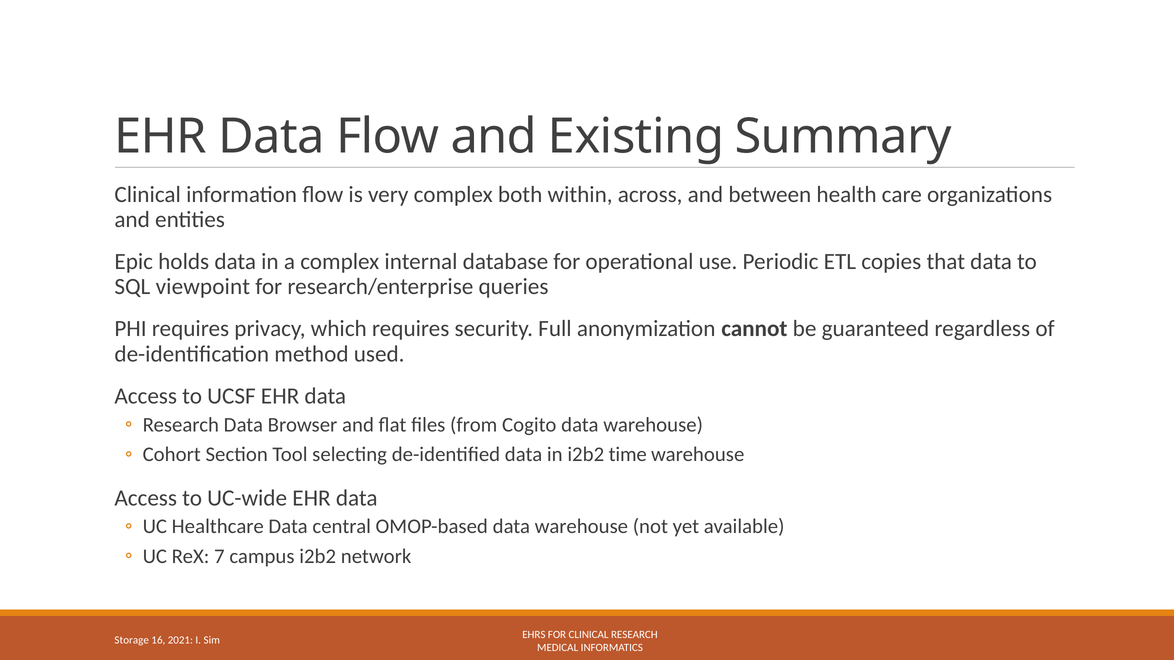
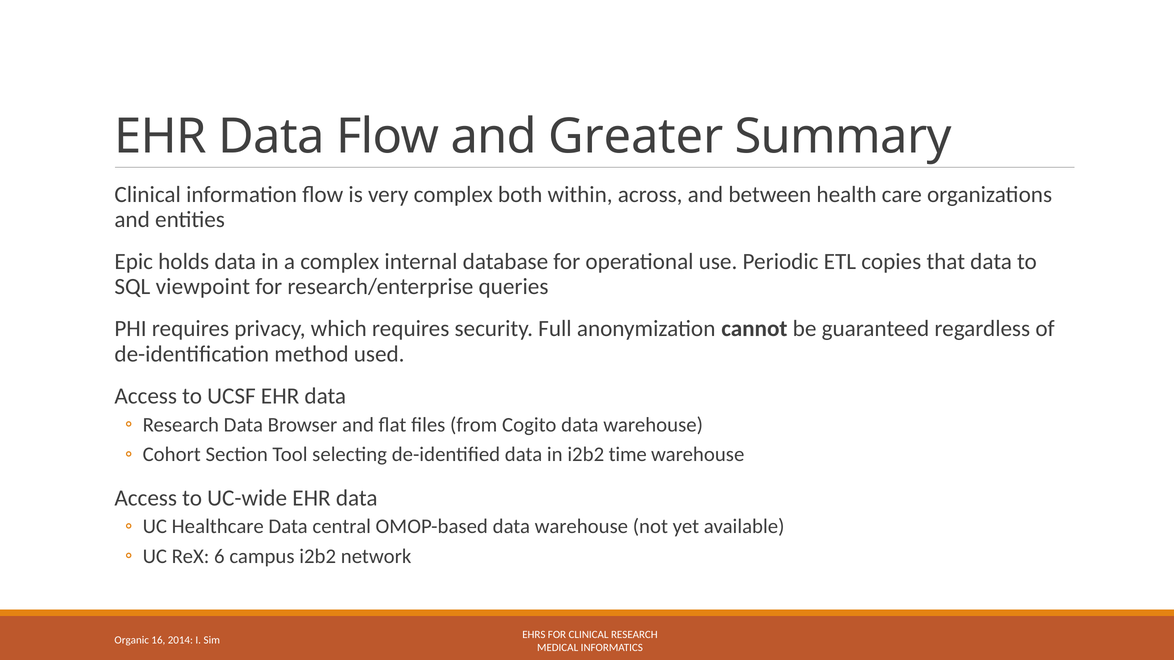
Existing: Existing -> Greater (636, 137)
7: 7 -> 6 (219, 557)
Storage: Storage -> Organic (132, 640)
2021: 2021 -> 2014 (180, 640)
